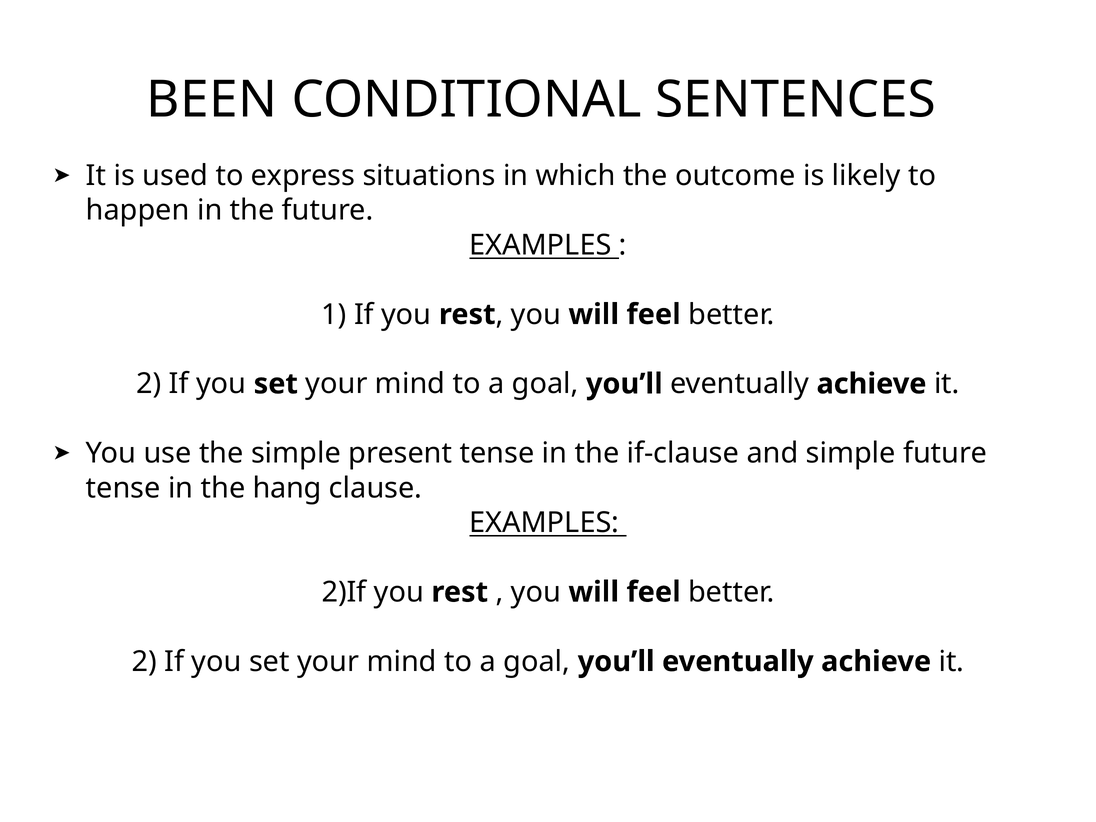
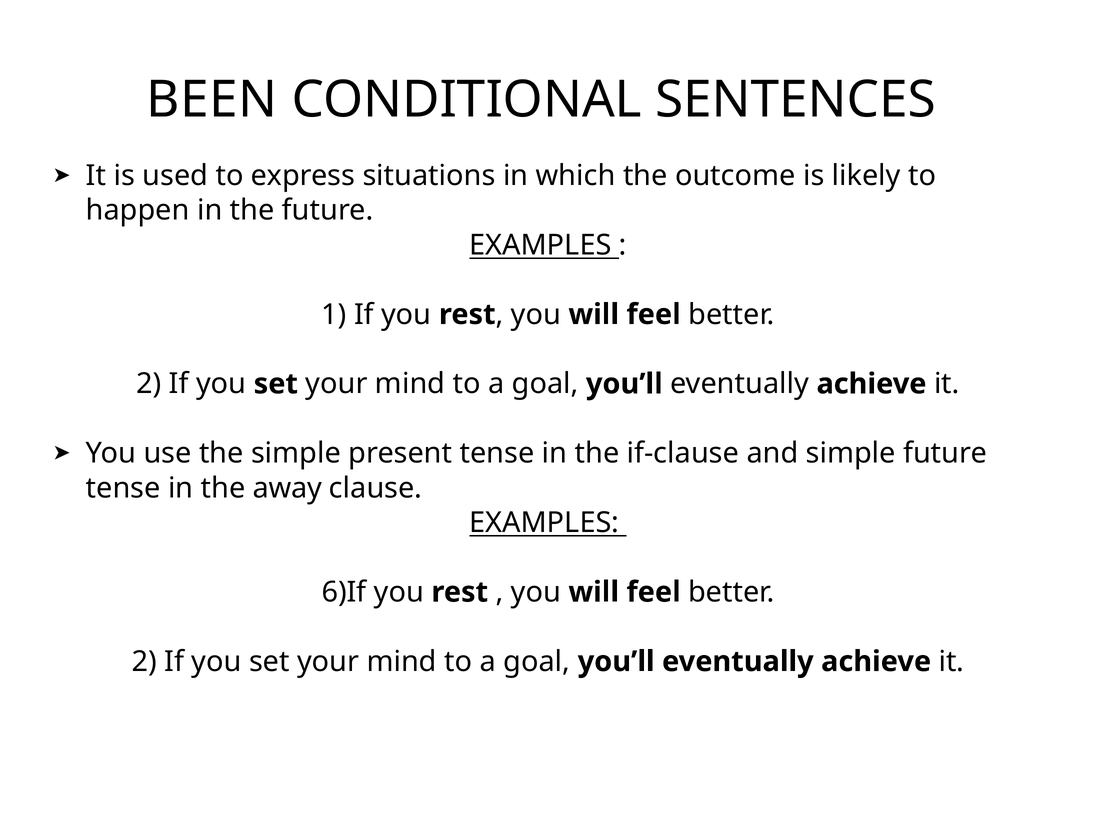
hang: hang -> away (287, 488)
2)If: 2)If -> 6)If (344, 592)
